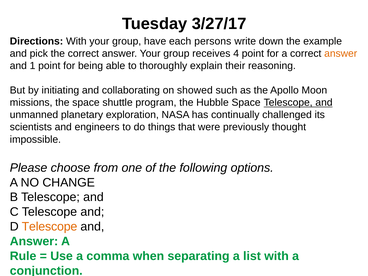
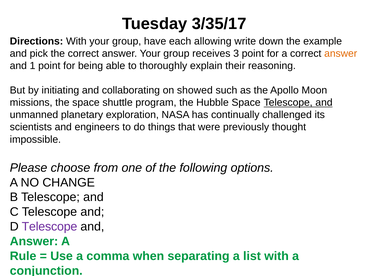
3/27/17: 3/27/17 -> 3/35/17 (219, 24)
persons: persons -> allowing (213, 41)
4: 4 -> 3 (236, 53)
Telescope colour: orange -> purple (50, 227)
